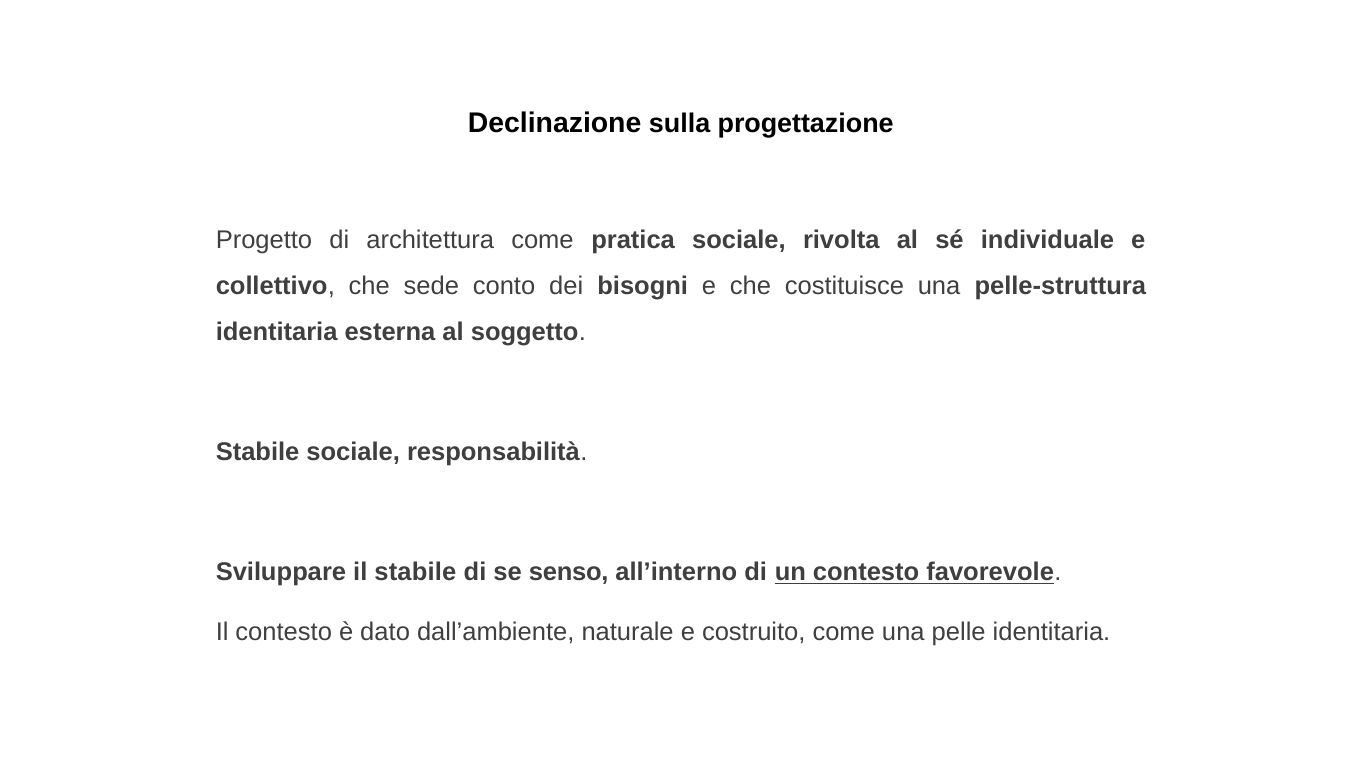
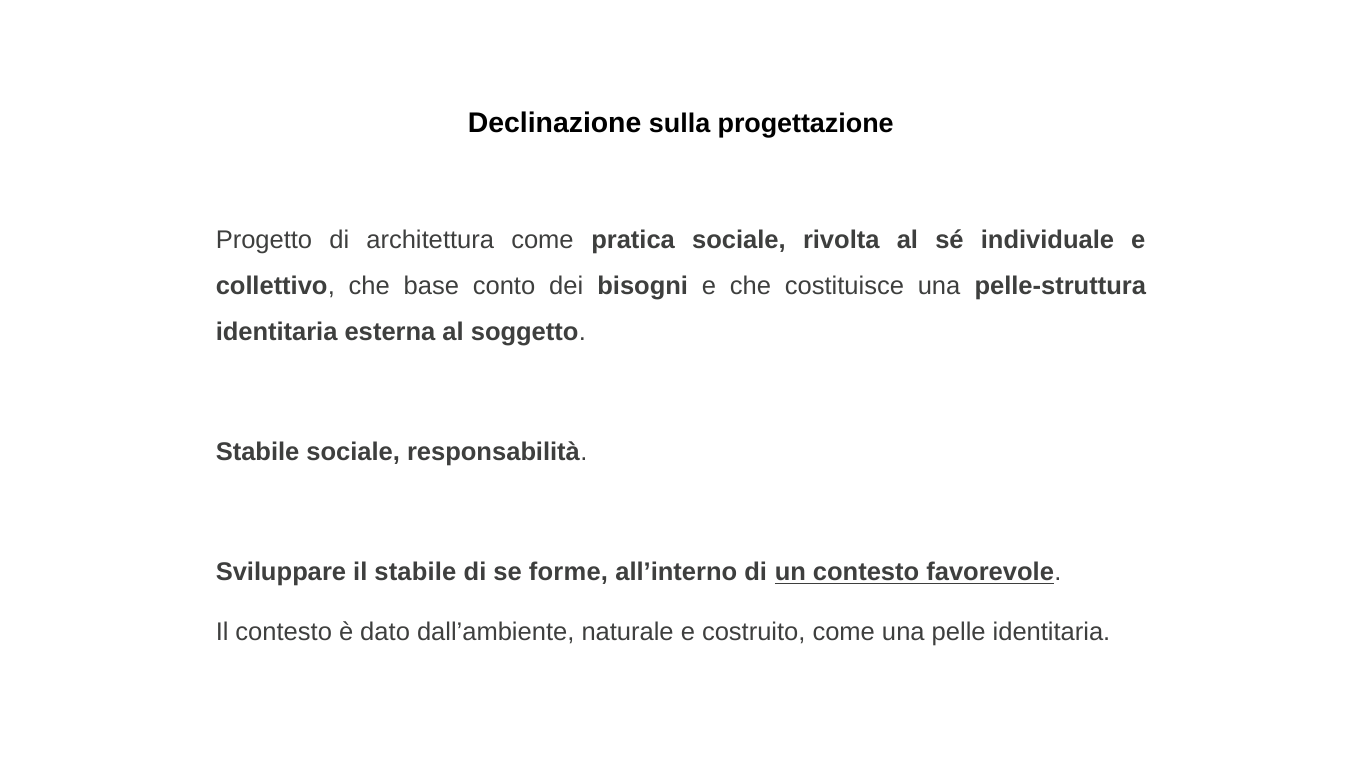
sede: sede -> base (431, 286)
senso: senso -> forme (568, 572)
